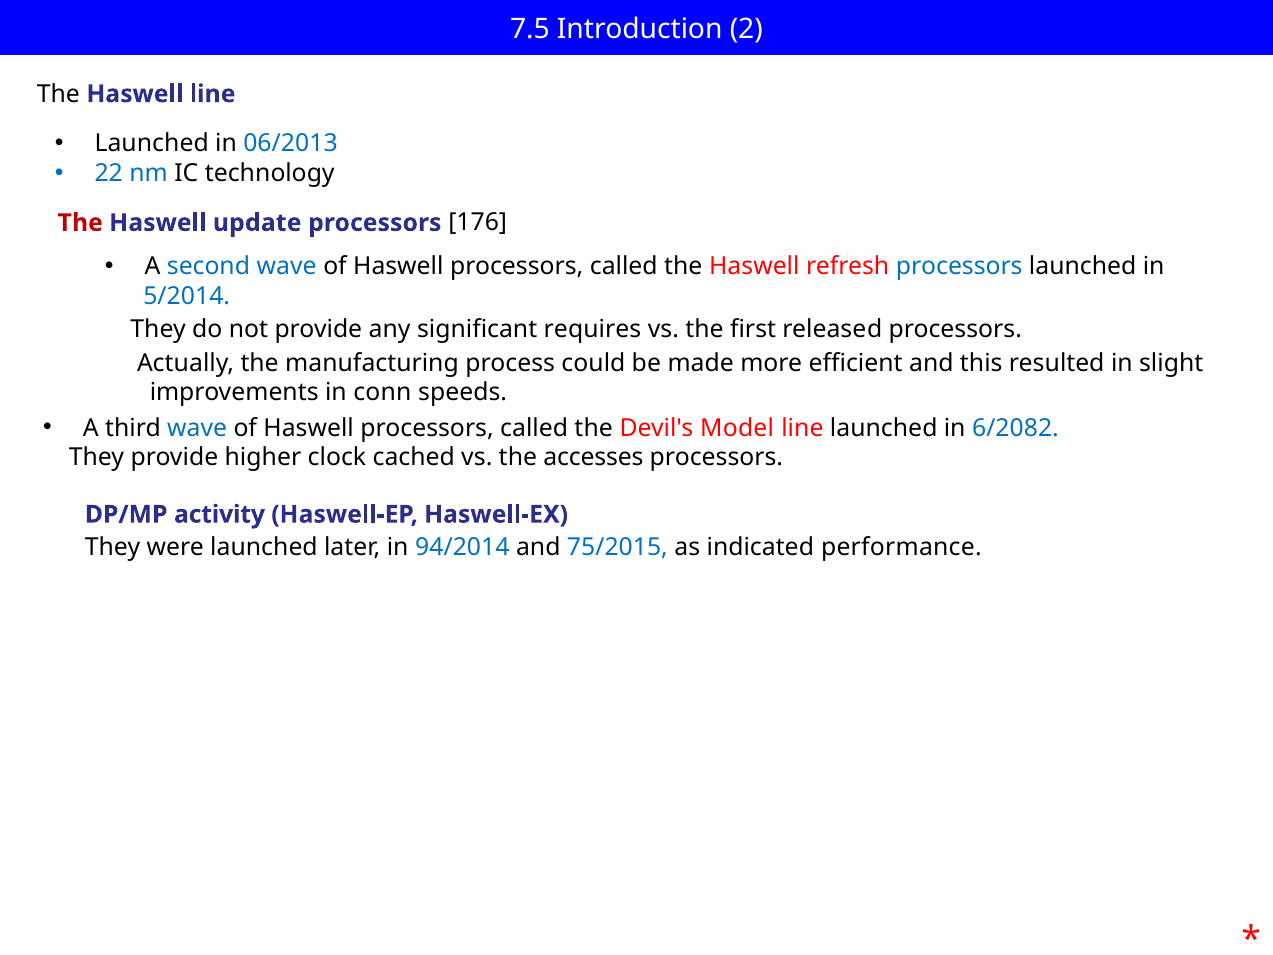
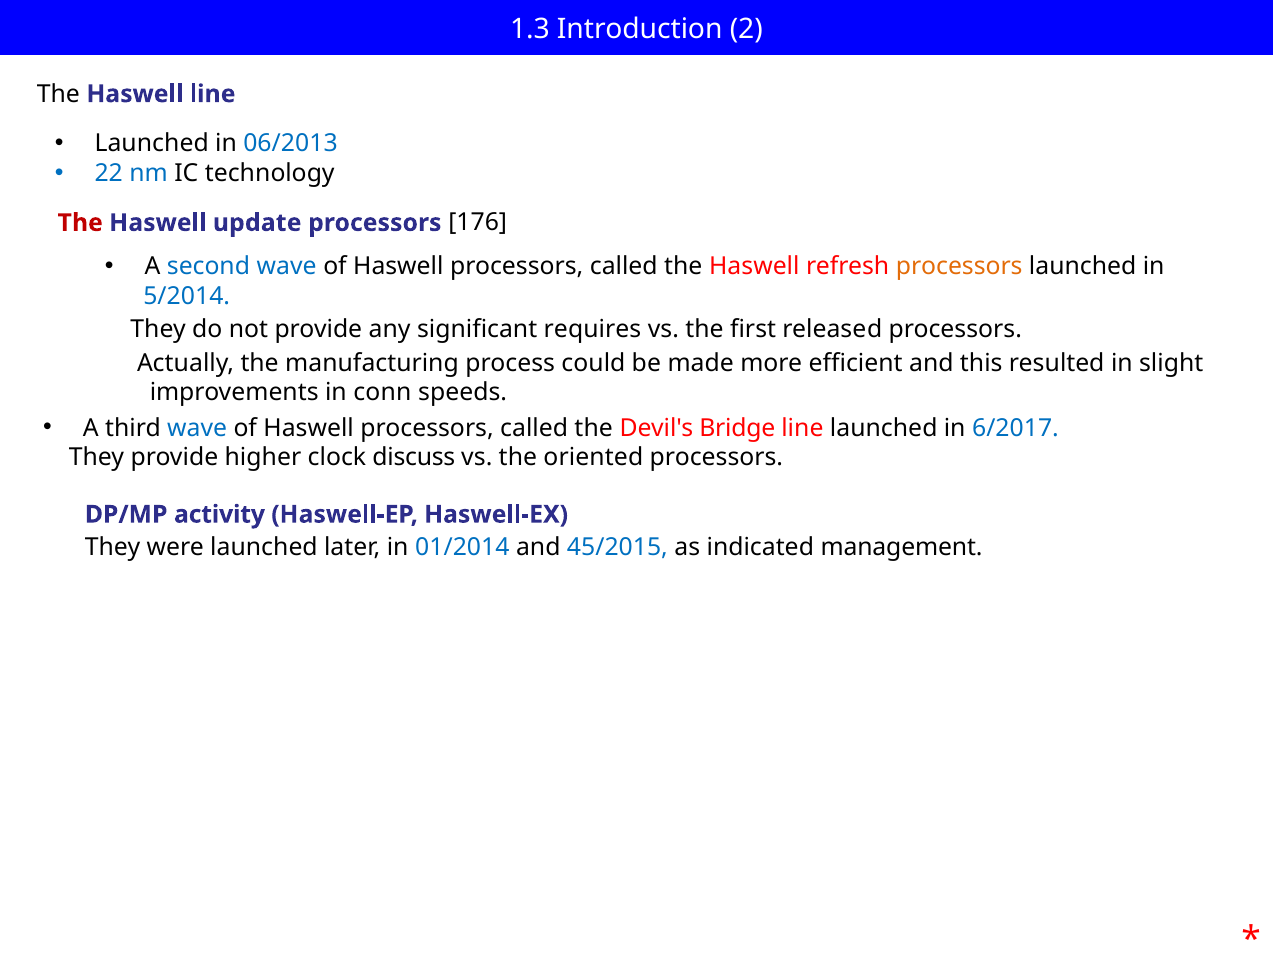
7.5: 7.5 -> 1.3 (530, 29)
processors colour: blue -> orange (959, 267)
Model: Model -> Bridge (737, 428)
6/2082: 6/2082 -> 6/2017 (1015, 428)
cached: cached -> discuss (414, 457)
accesses: accesses -> oriented (593, 457)
94/2014: 94/2014 -> 01/2014 (462, 548)
75/2015: 75/2015 -> 45/2015 (617, 548)
performance: performance -> management (902, 548)
